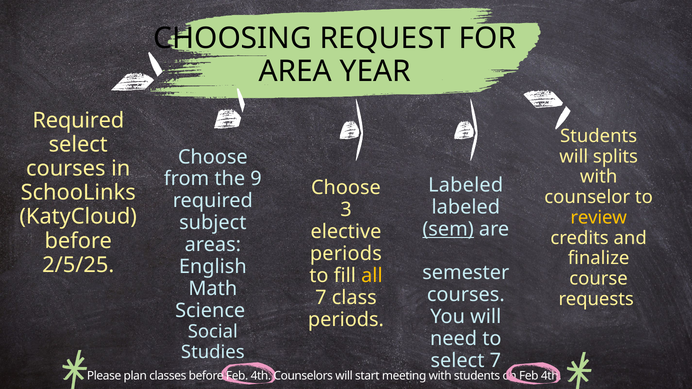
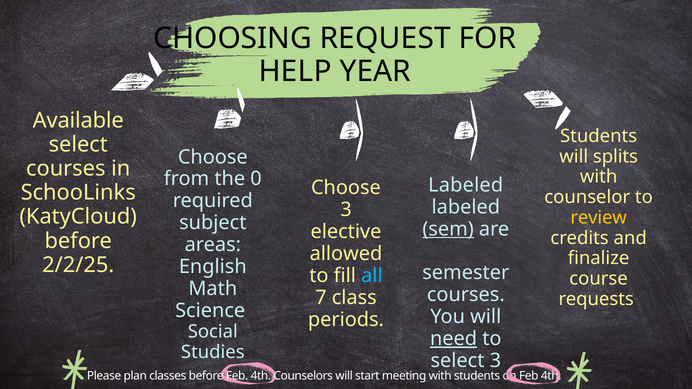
AREA: AREA -> HELP (295, 71)
Required: Required -> Available (78, 121)
9: 9 -> 0 (256, 179)
periods: periods -> allowed (346, 254)
2/5/25: 2/5/25 -> 2/2/25 (78, 265)
all colour: yellow -> light blue (372, 276)
need underline: none -> present (454, 339)
select 7: 7 -> 3 (495, 361)
